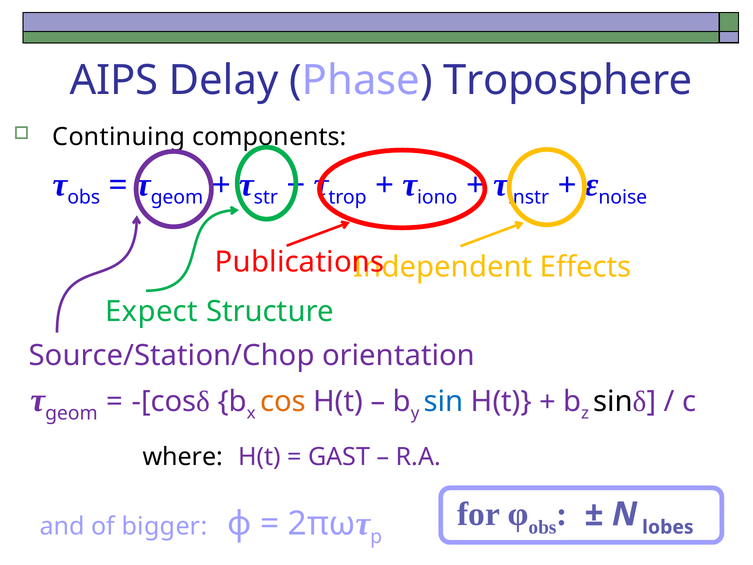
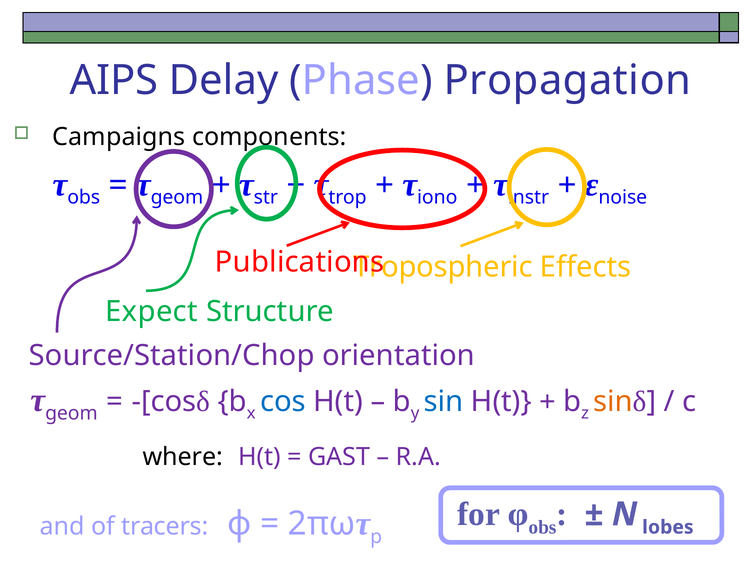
Troposphere: Troposphere -> Propagation (568, 81)
Continuing: Continuing -> Campaigns (119, 137)
Independent: Independent -> Tropospheric (443, 267)
cos colour: orange -> blue (283, 402)
sin colour: black -> orange (613, 402)
bigger: bigger -> tracers (165, 526)
